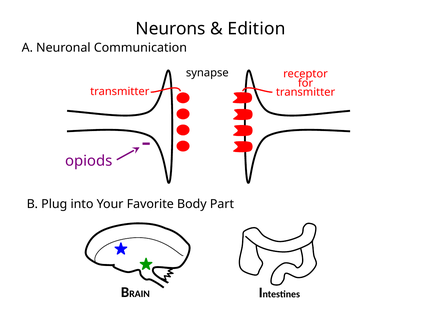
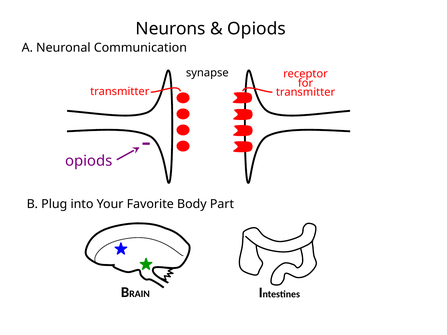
Edition: Edition -> Opiods (257, 29)
